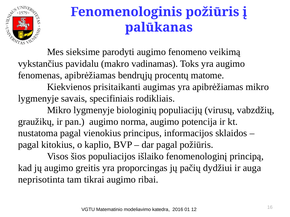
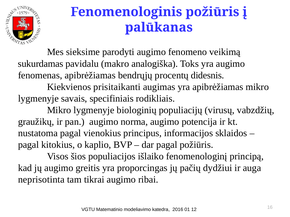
vykstančius: vykstančius -> sukurdamas (41, 64)
vadinamas: vadinamas -> analogiška (155, 64)
matome: matome -> didesnis (208, 75)
